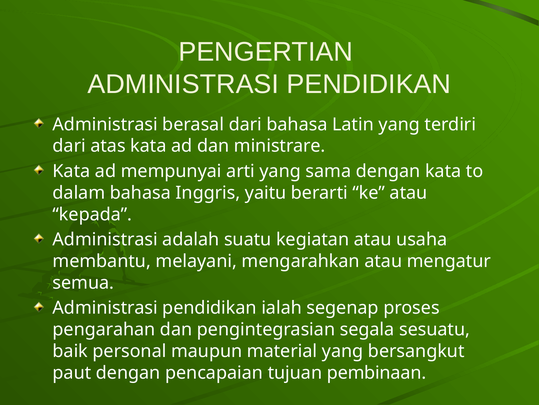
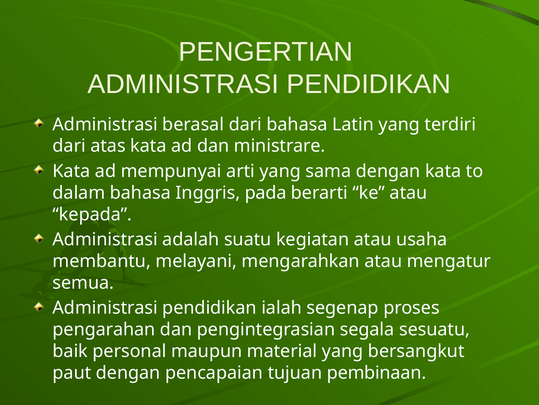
yaitu: yaitu -> pada (266, 192)
